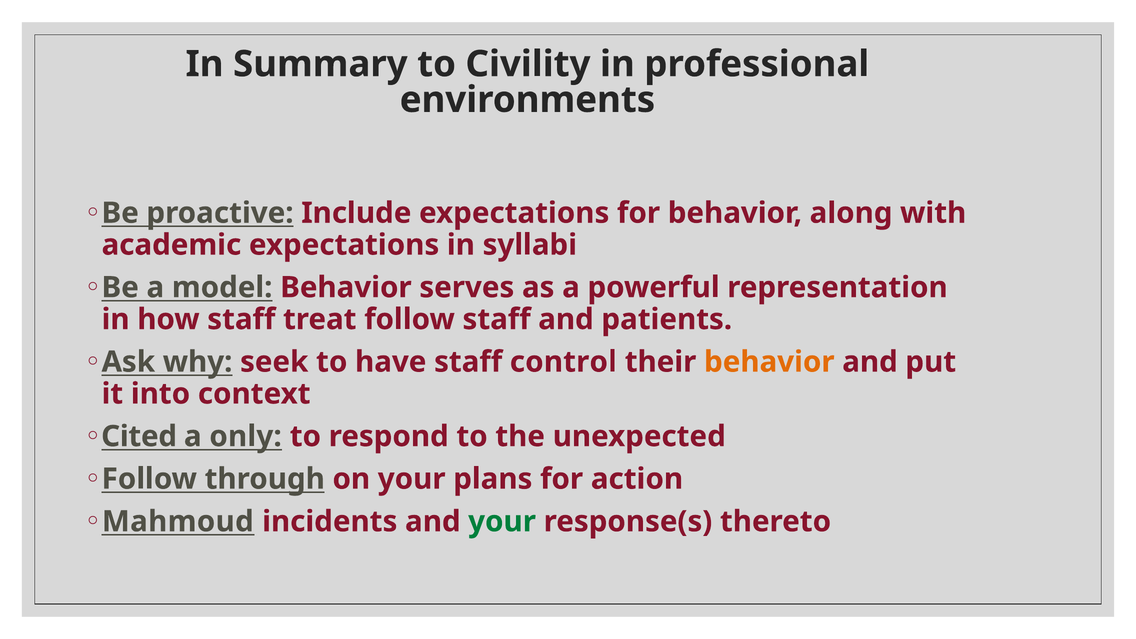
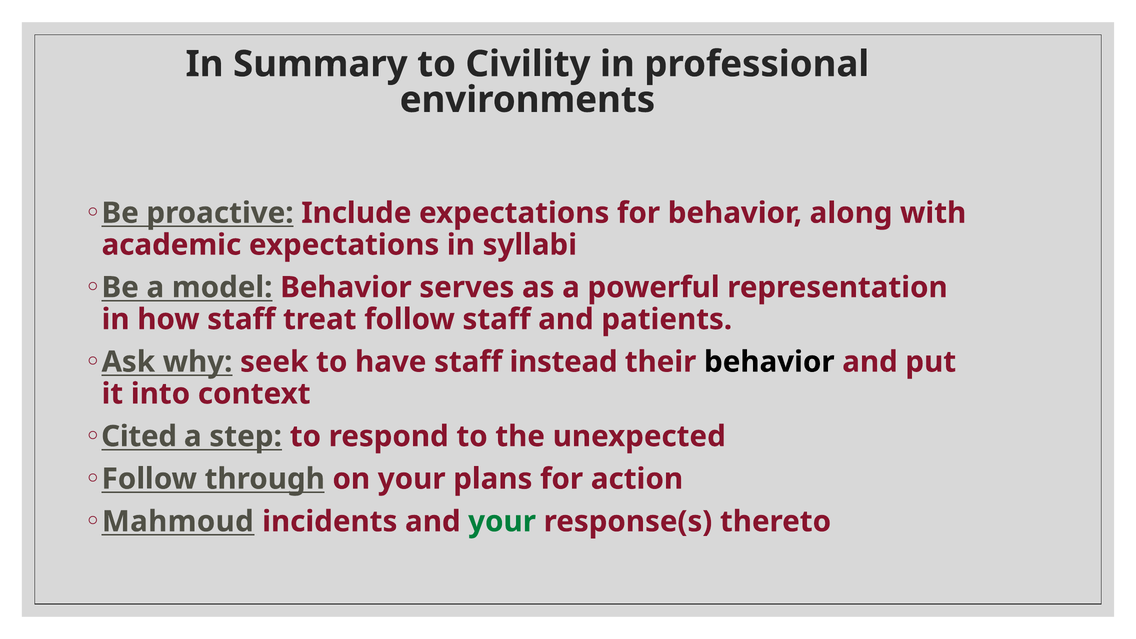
control: control -> instead (564, 362)
behavior colour: orange -> black (769, 362)
only: only -> step (246, 436)
